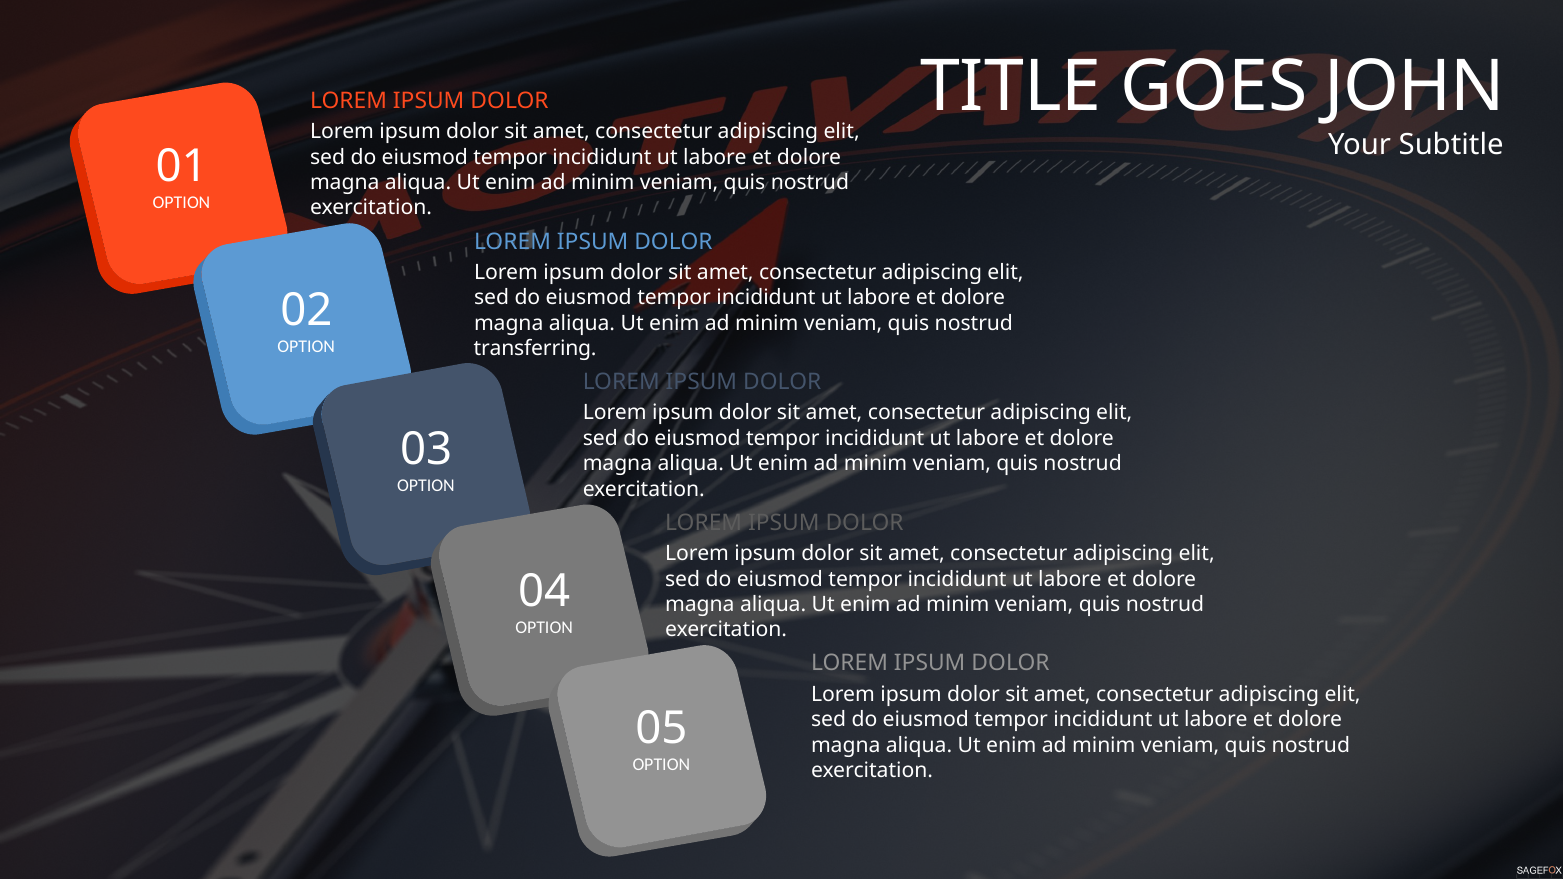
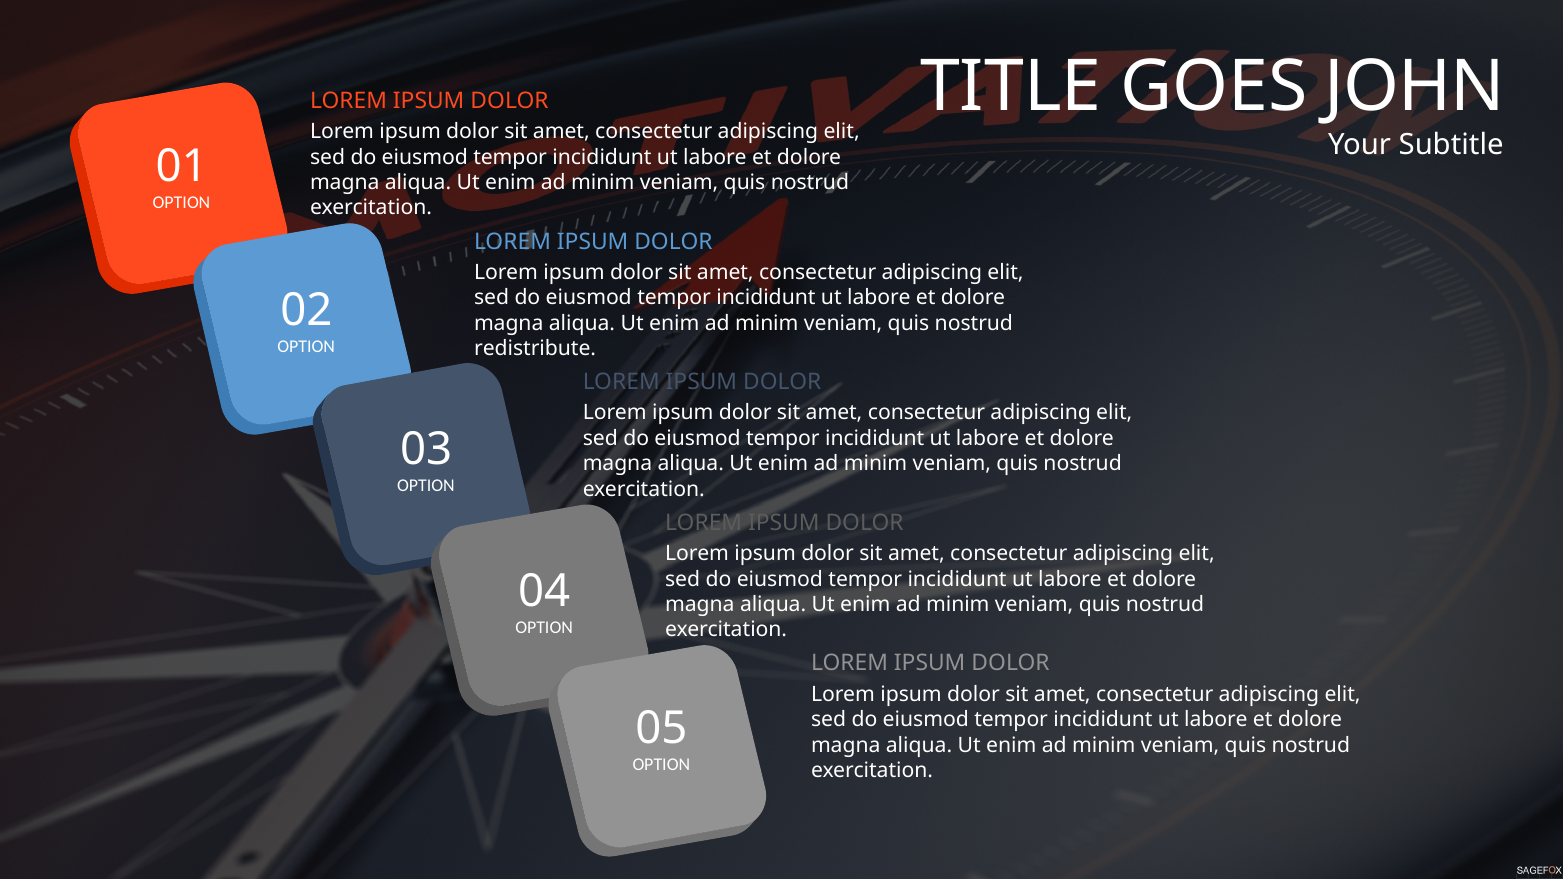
transferring: transferring -> redistribute (535, 349)
